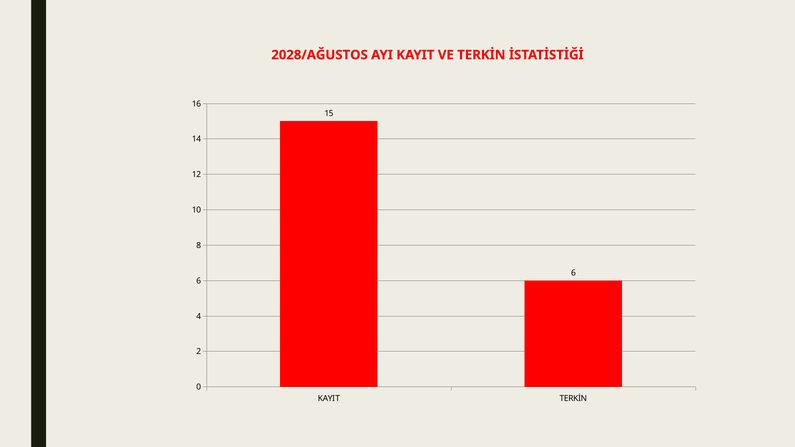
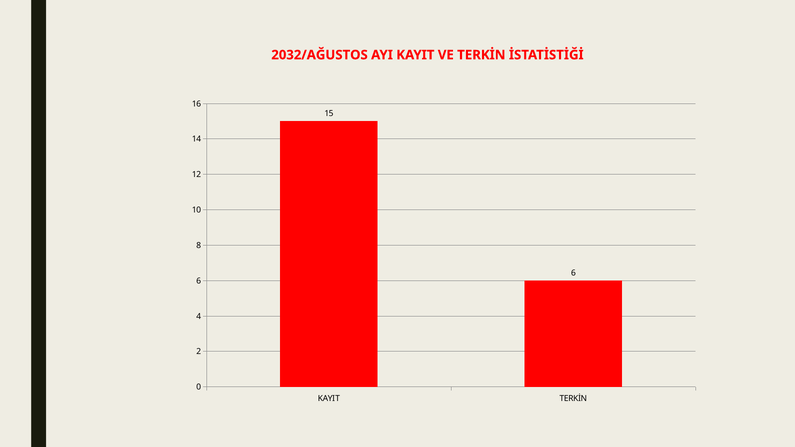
2028/AĞUSTOS: 2028/AĞUSTOS -> 2032/AĞUSTOS (320, 55)
